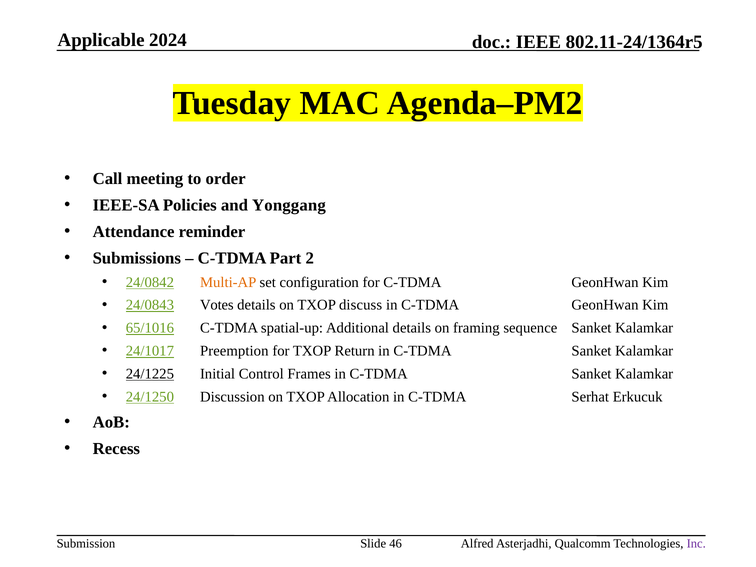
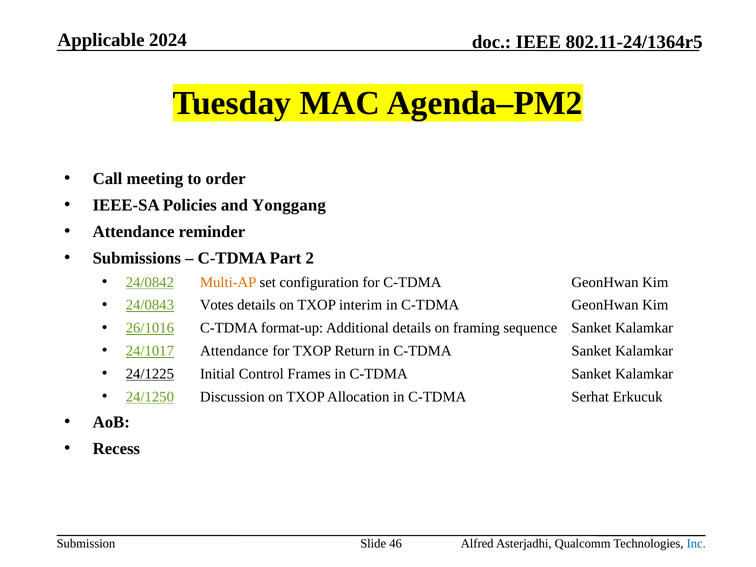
discuss: discuss -> interim (361, 305)
65/1016: 65/1016 -> 26/1016 (150, 328)
spatial-up: spatial-up -> format-up (292, 328)
24/1017 Preemption: Preemption -> Attendance (234, 351)
Inc colour: purple -> blue (696, 544)
